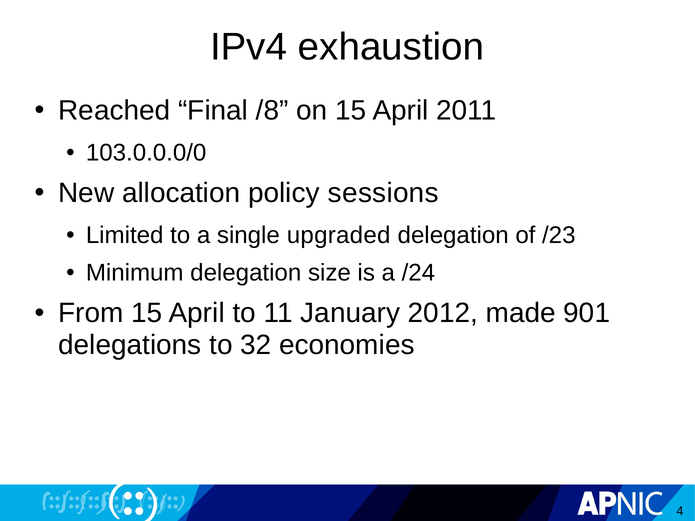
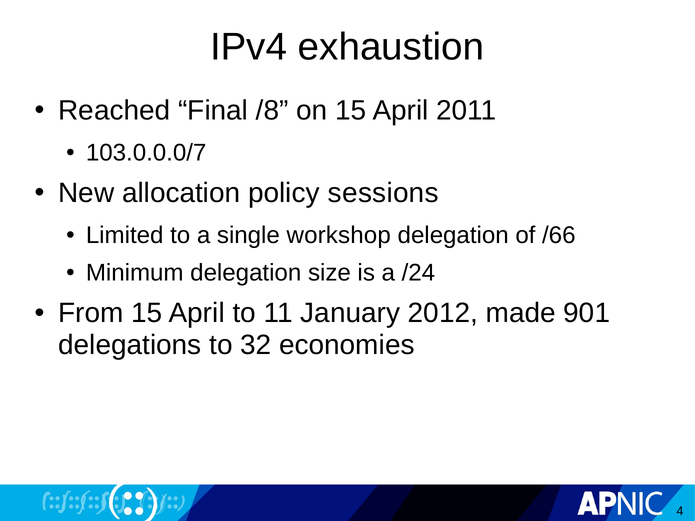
103.0.0.0/0: 103.0.0.0/0 -> 103.0.0.0/7 (146, 153)
upgraded: upgraded -> workshop (339, 235)
/23: /23 -> /66 (559, 235)
